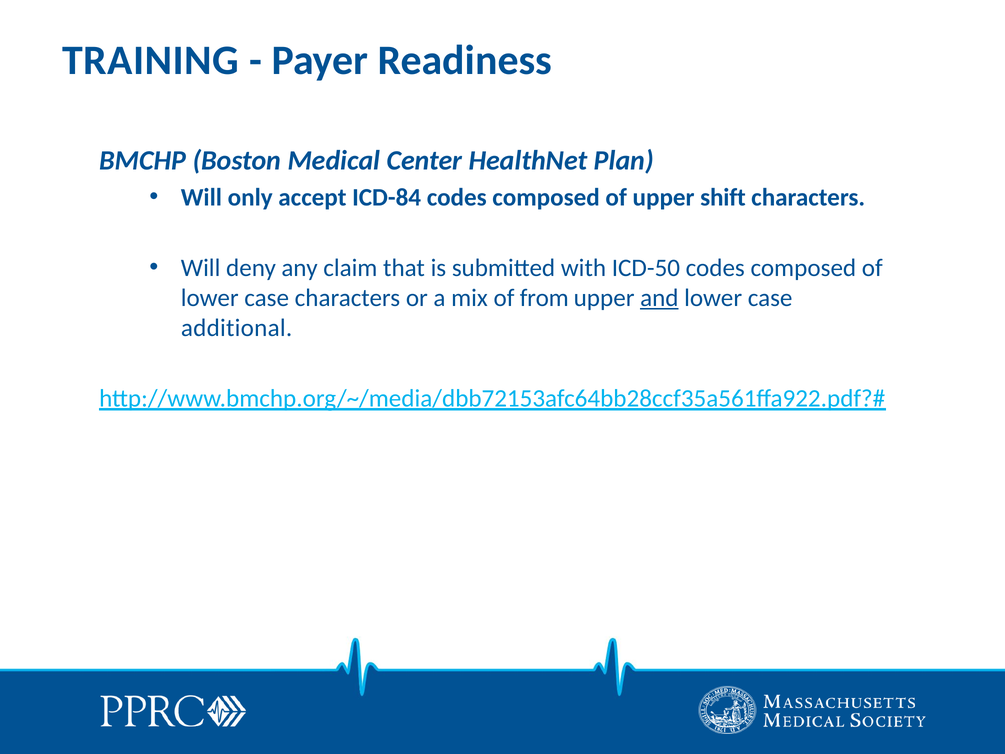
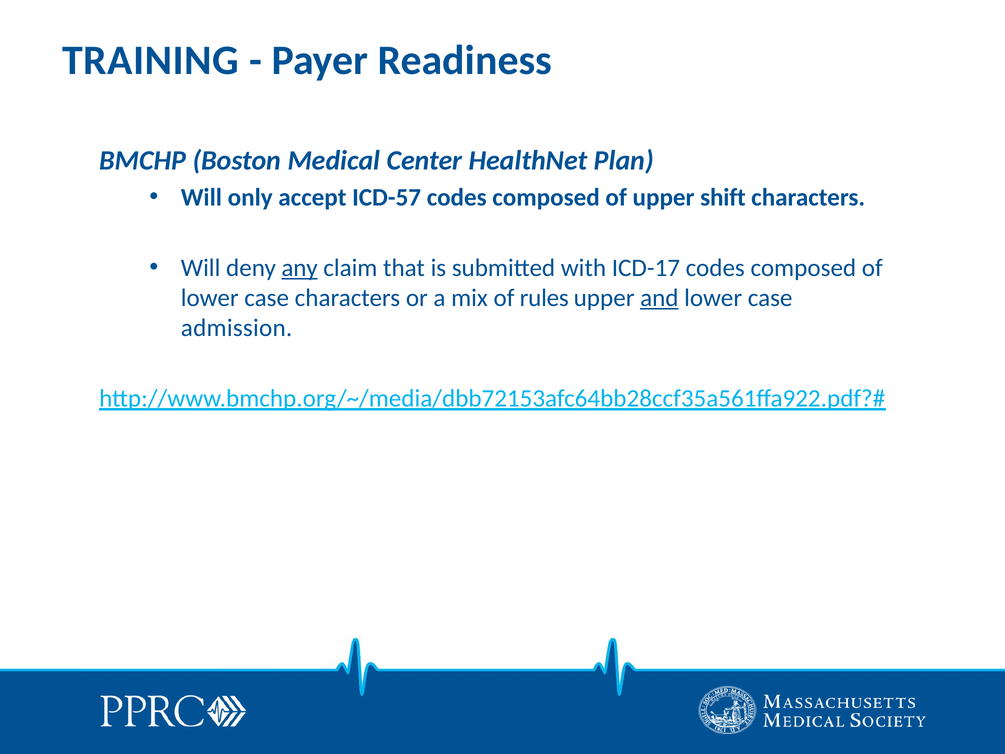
ICD-84: ICD-84 -> ICD-57 (387, 197)
any underline: none -> present (300, 268)
ICD-50: ICD-50 -> ICD-17 (646, 268)
from: from -> rules (544, 298)
additional: additional -> admission (237, 328)
